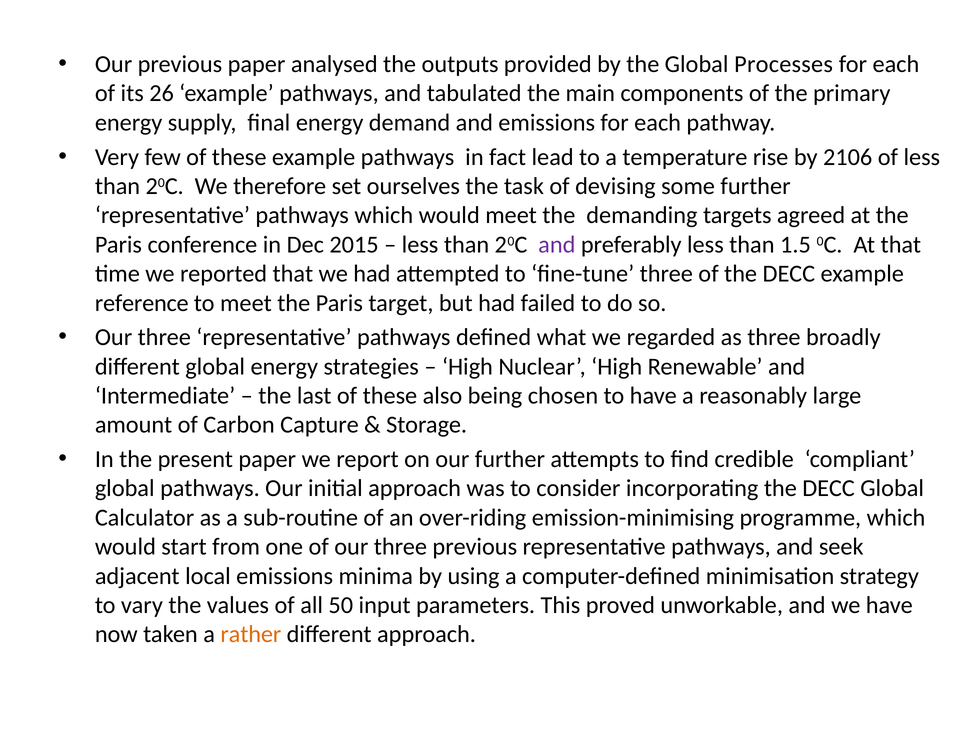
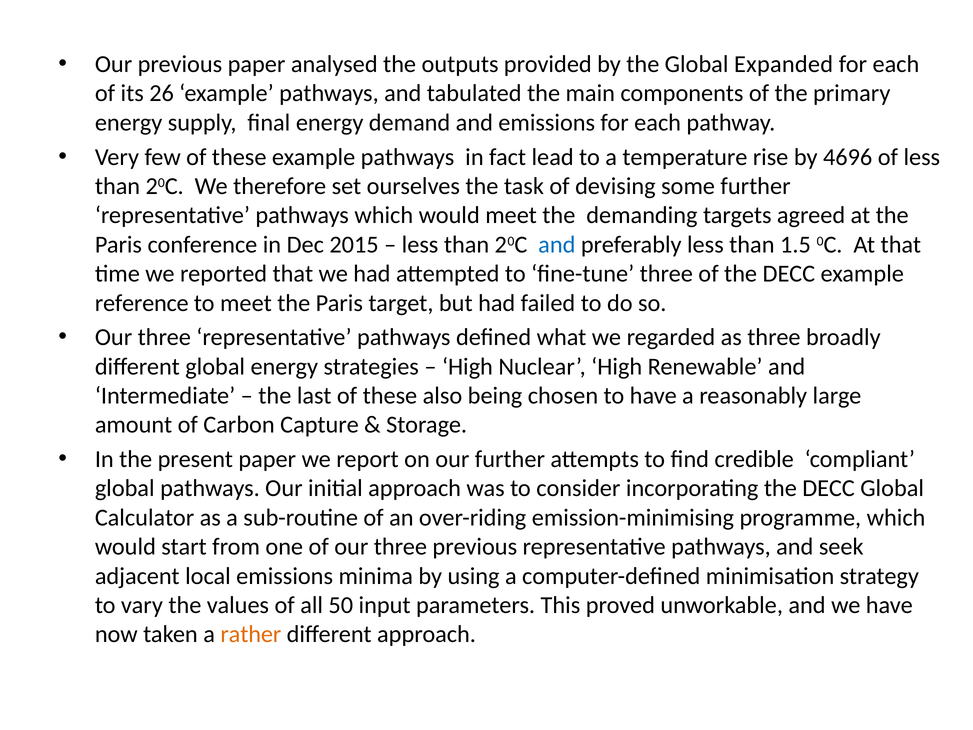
Processes: Processes -> Expanded (784, 64)
2106: 2106 -> 4696 (848, 157)
and colour: purple -> blue (557, 244)
